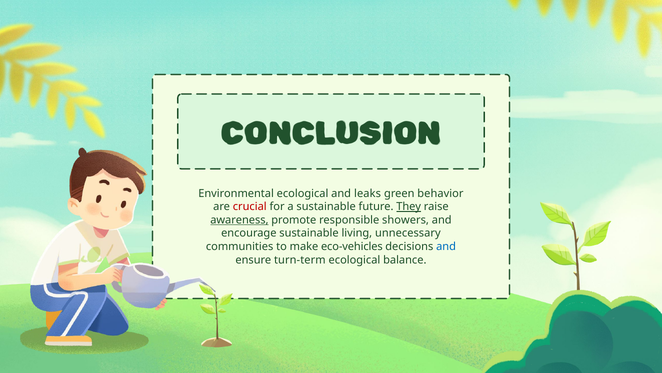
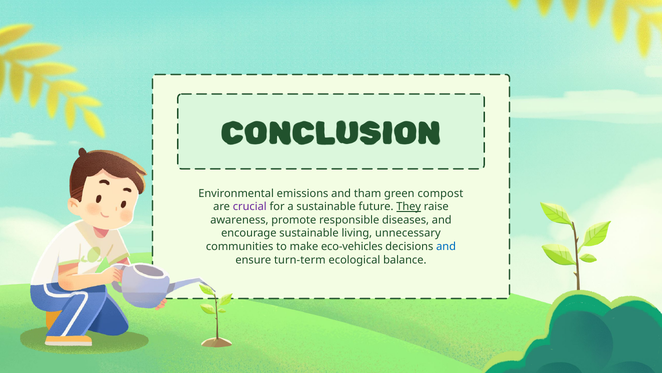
Environmental ecological: ecological -> emissions (303, 193)
leaks: leaks -> tham (368, 193)
behavior: behavior -> compost (440, 193)
crucial colour: red -> purple (250, 206)
awareness underline: present -> none (239, 220)
showers: showers -> diseases (406, 220)
